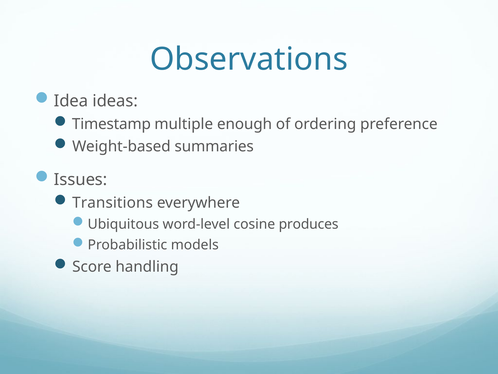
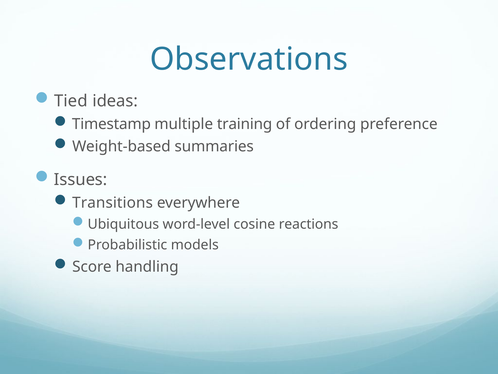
Idea: Idea -> Tied (71, 101)
enough: enough -> training (245, 124)
produces: produces -> reactions (309, 224)
